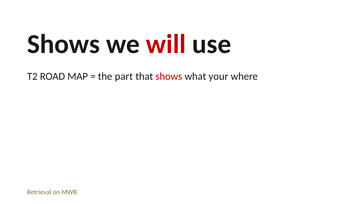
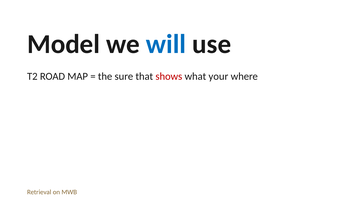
Shows: Shows -> Model (64, 44)
will colour: red -> blue (166, 44)
part: part -> sure (124, 76)
